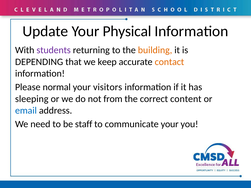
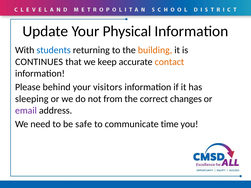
students colour: purple -> blue (54, 50)
DEPENDING: DEPENDING -> CONTINUES (39, 62)
normal: normal -> behind (57, 87)
content: content -> changes (186, 99)
email colour: blue -> purple (26, 111)
staff: staff -> safe (84, 124)
communicate your: your -> time (170, 124)
